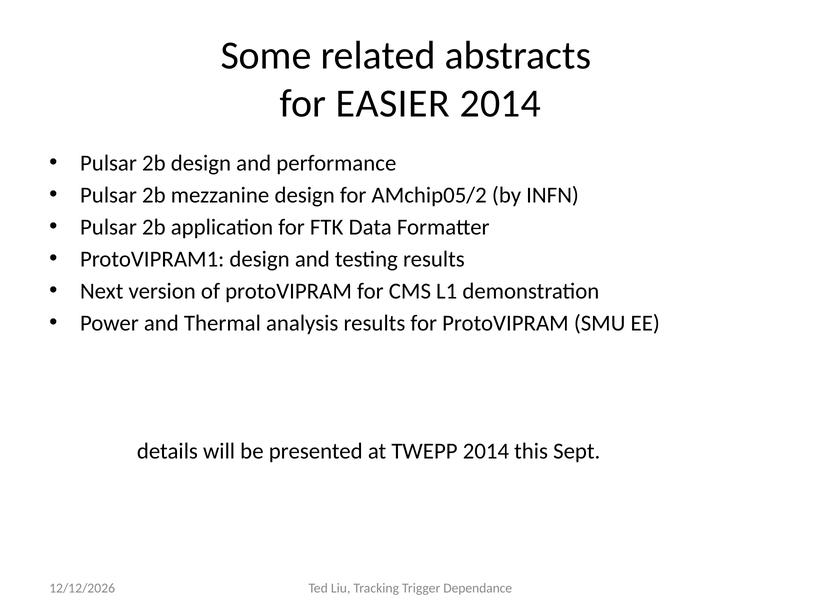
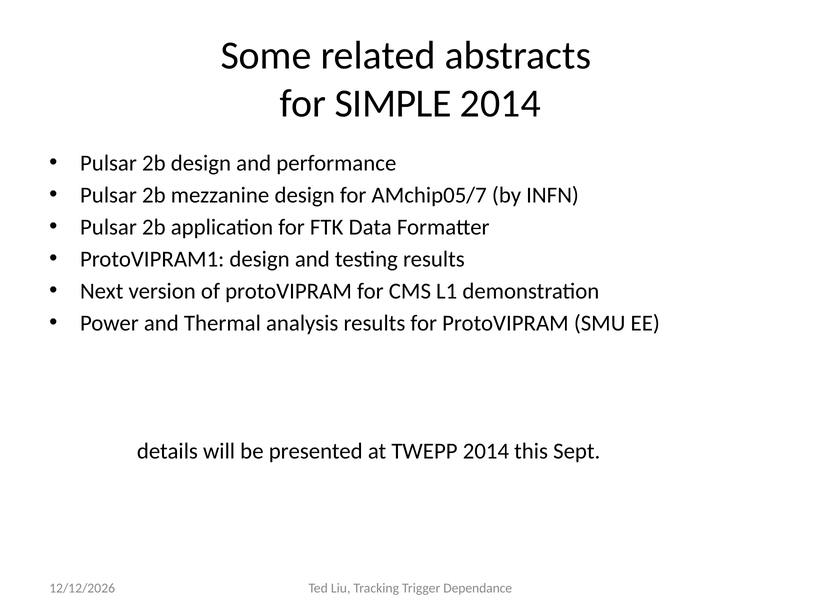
EASIER: EASIER -> SIMPLE (393, 103)
AMchip05/2: AMchip05/2 -> AMchip05/7 (429, 195)
